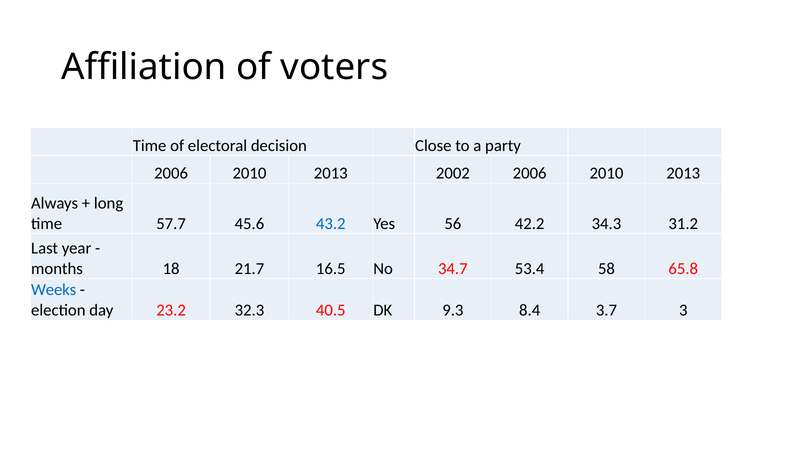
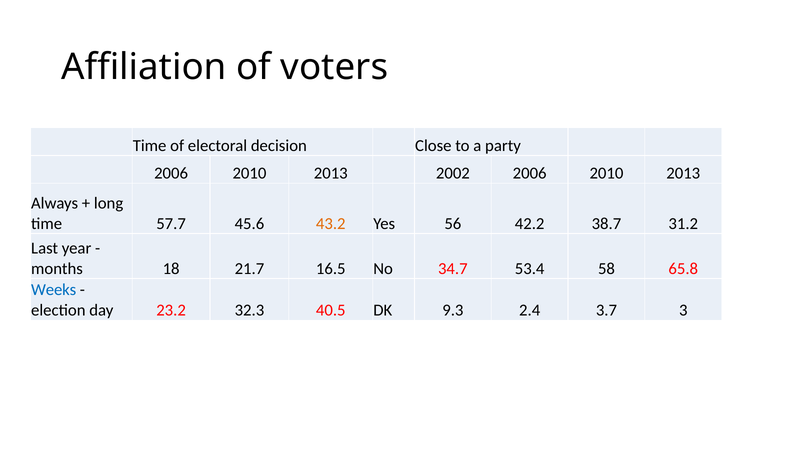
43.2 colour: blue -> orange (331, 224)
34.3: 34.3 -> 38.7 (606, 224)
8.4: 8.4 -> 2.4 (530, 310)
